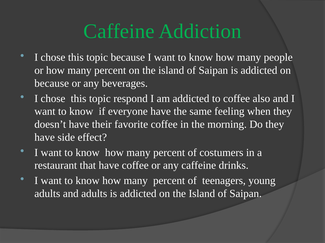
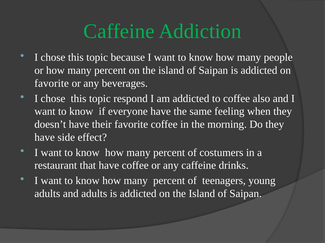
because: because -> favorite (52, 84)
